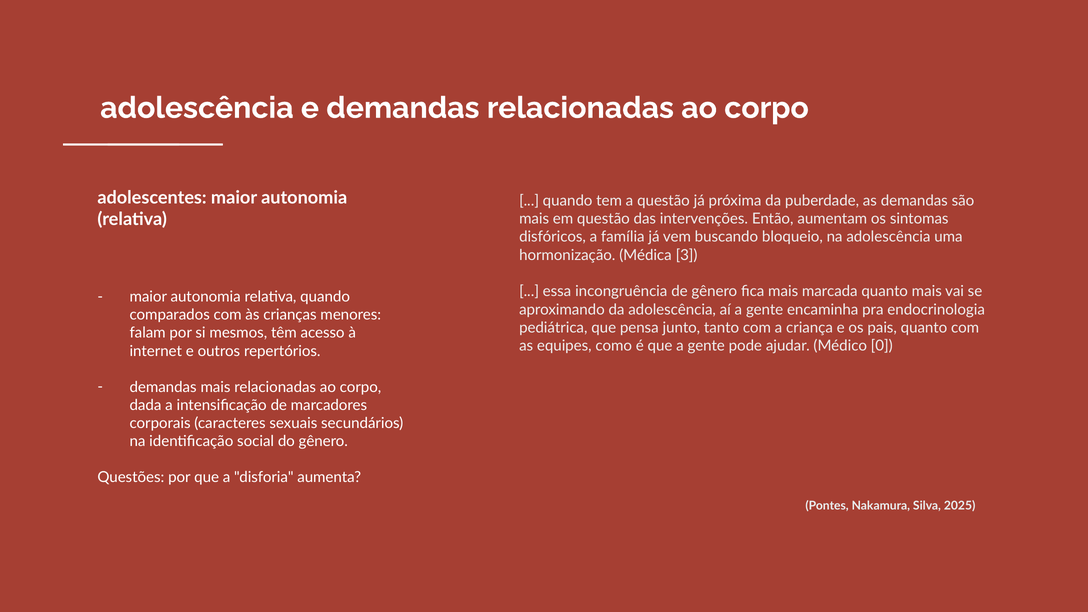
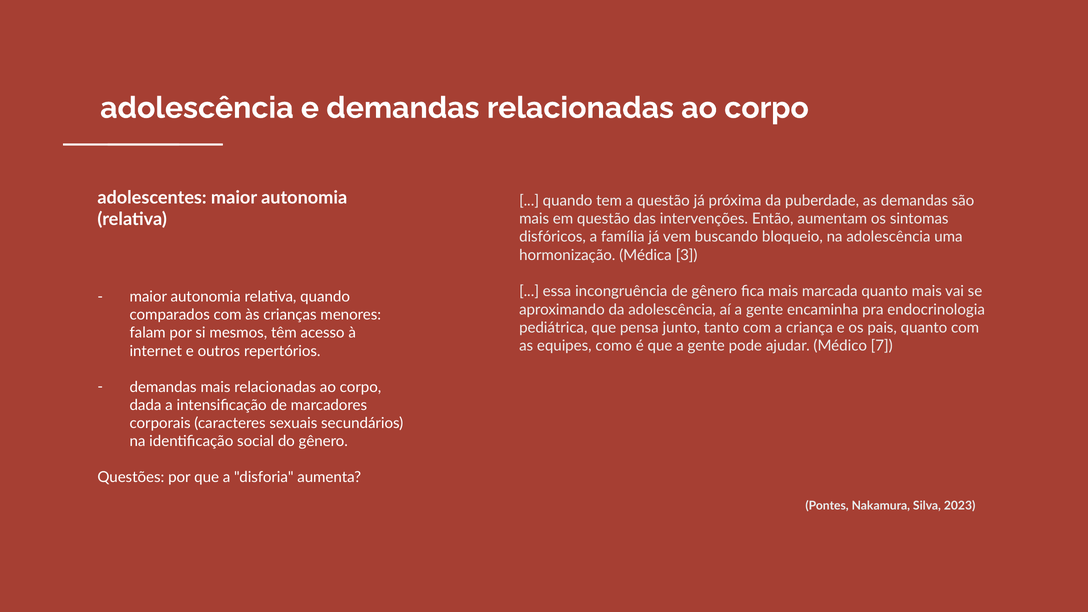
0: 0 -> 7 (882, 346)
2025: 2025 -> 2023 (960, 506)
